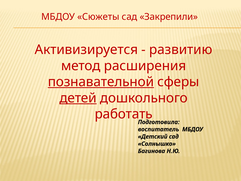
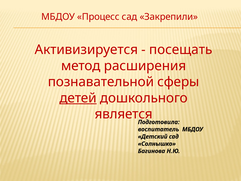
Сюжеты: Сюжеты -> Процесс (98, 17)
развитию: развитию -> посещать (181, 50)
познавательной underline: present -> none (101, 82)
работать: работать -> является (124, 114)
